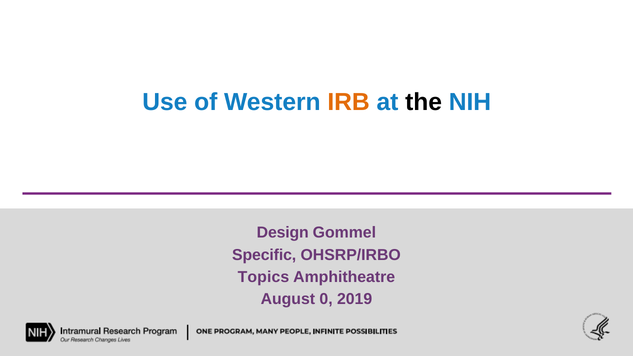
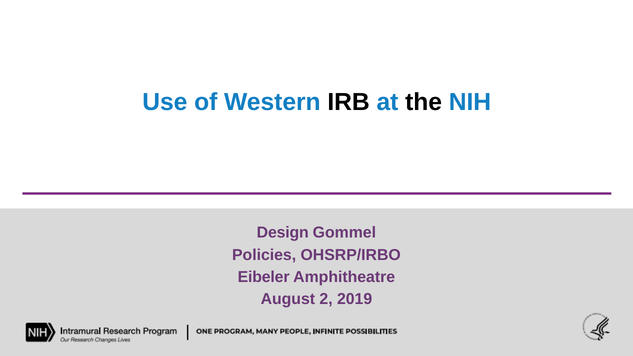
IRB colour: orange -> black (349, 102)
Specific: Specific -> Policies (264, 255)
Topics: Topics -> Eibeler (264, 277)
0: 0 -> 2 (326, 299)
